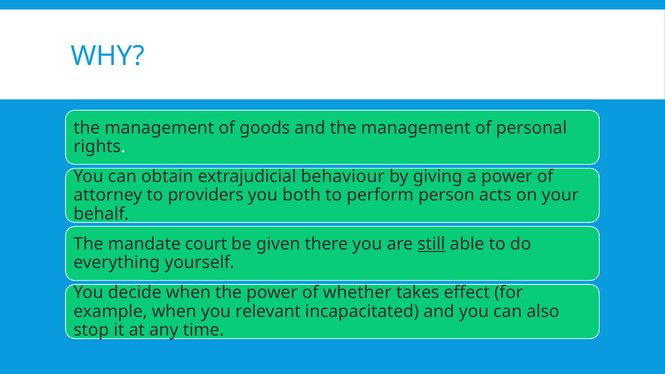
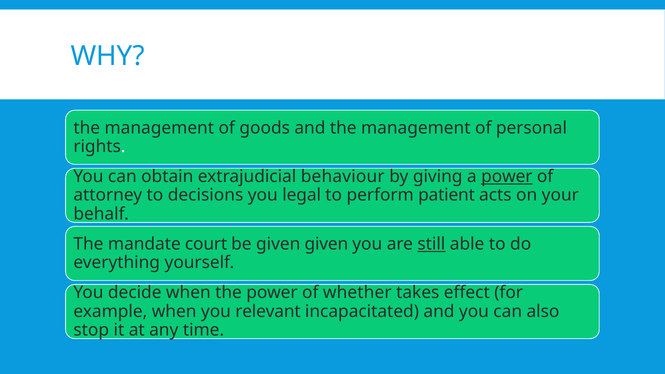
power underline: none -> present (507, 177)
providers: providers -> decisions (206, 195)
both: both -> legal (302, 195)
person: person -> patient (447, 195)
given there: there -> given (326, 244)
